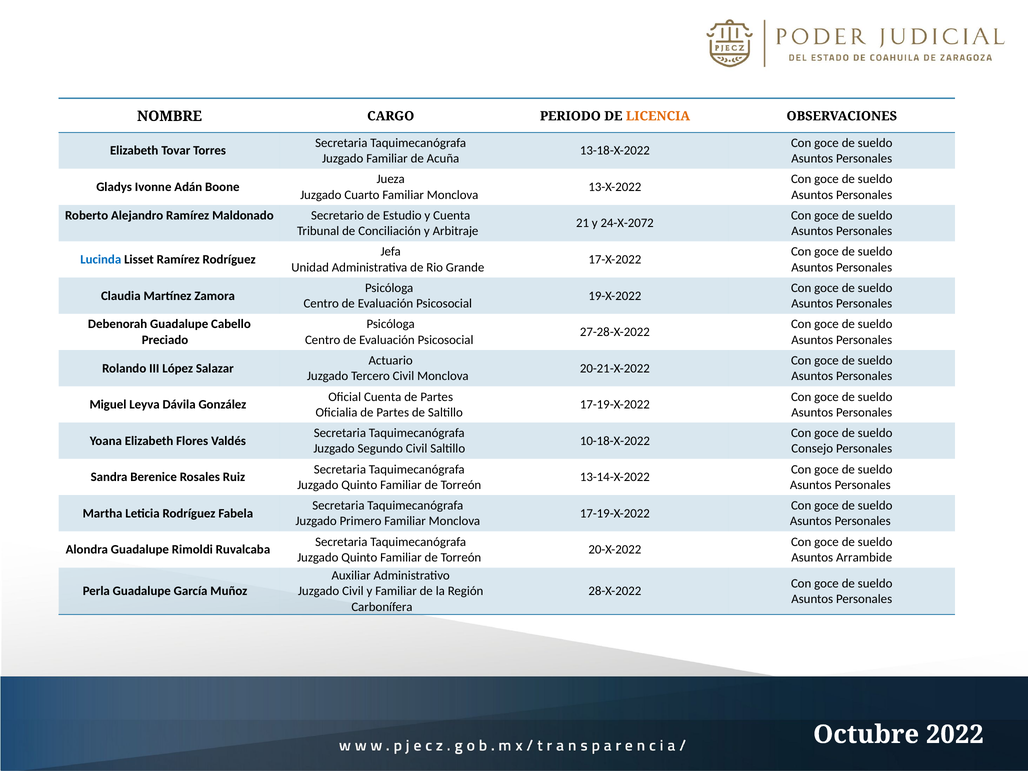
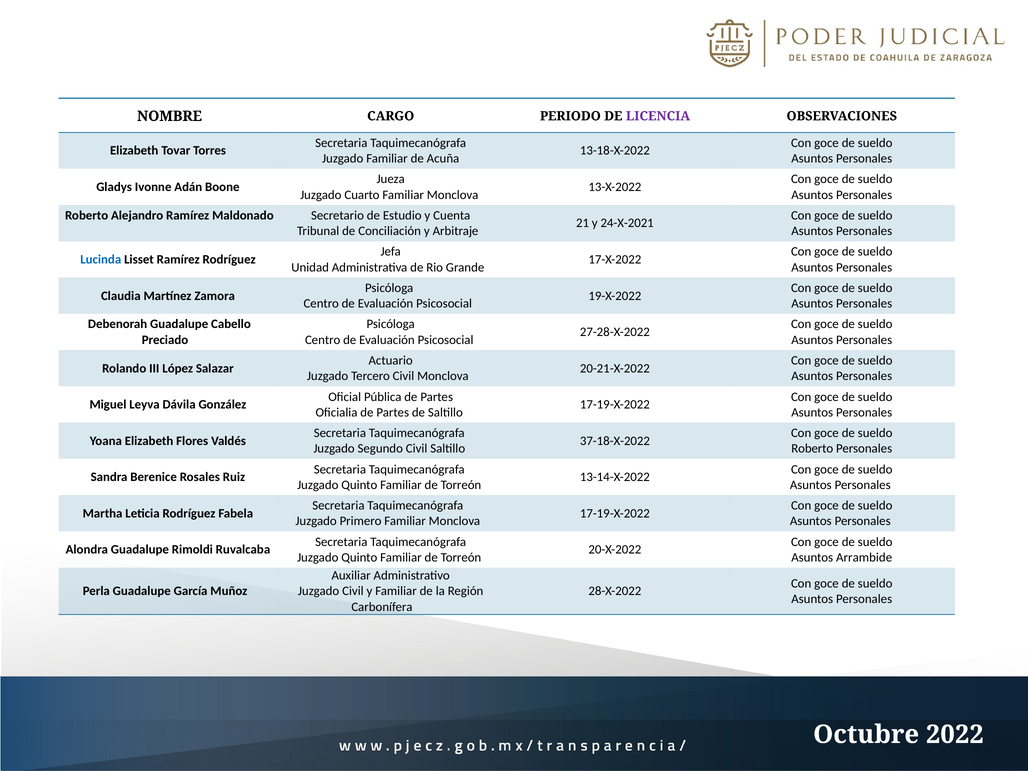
LICENCIA colour: orange -> purple (658, 116)
24-X-2072: 24-X-2072 -> 24-X-2021 (627, 223)
Oficial Cuenta: Cuenta -> Pública (383, 397)
10-18-X-2022: 10-18-X-2022 -> 37-18-X-2022 (615, 441)
Consejo: Consejo -> Roberto (812, 449)
